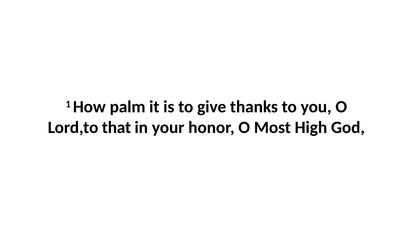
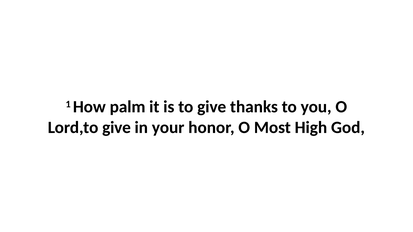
Lord,to that: that -> give (117, 128)
